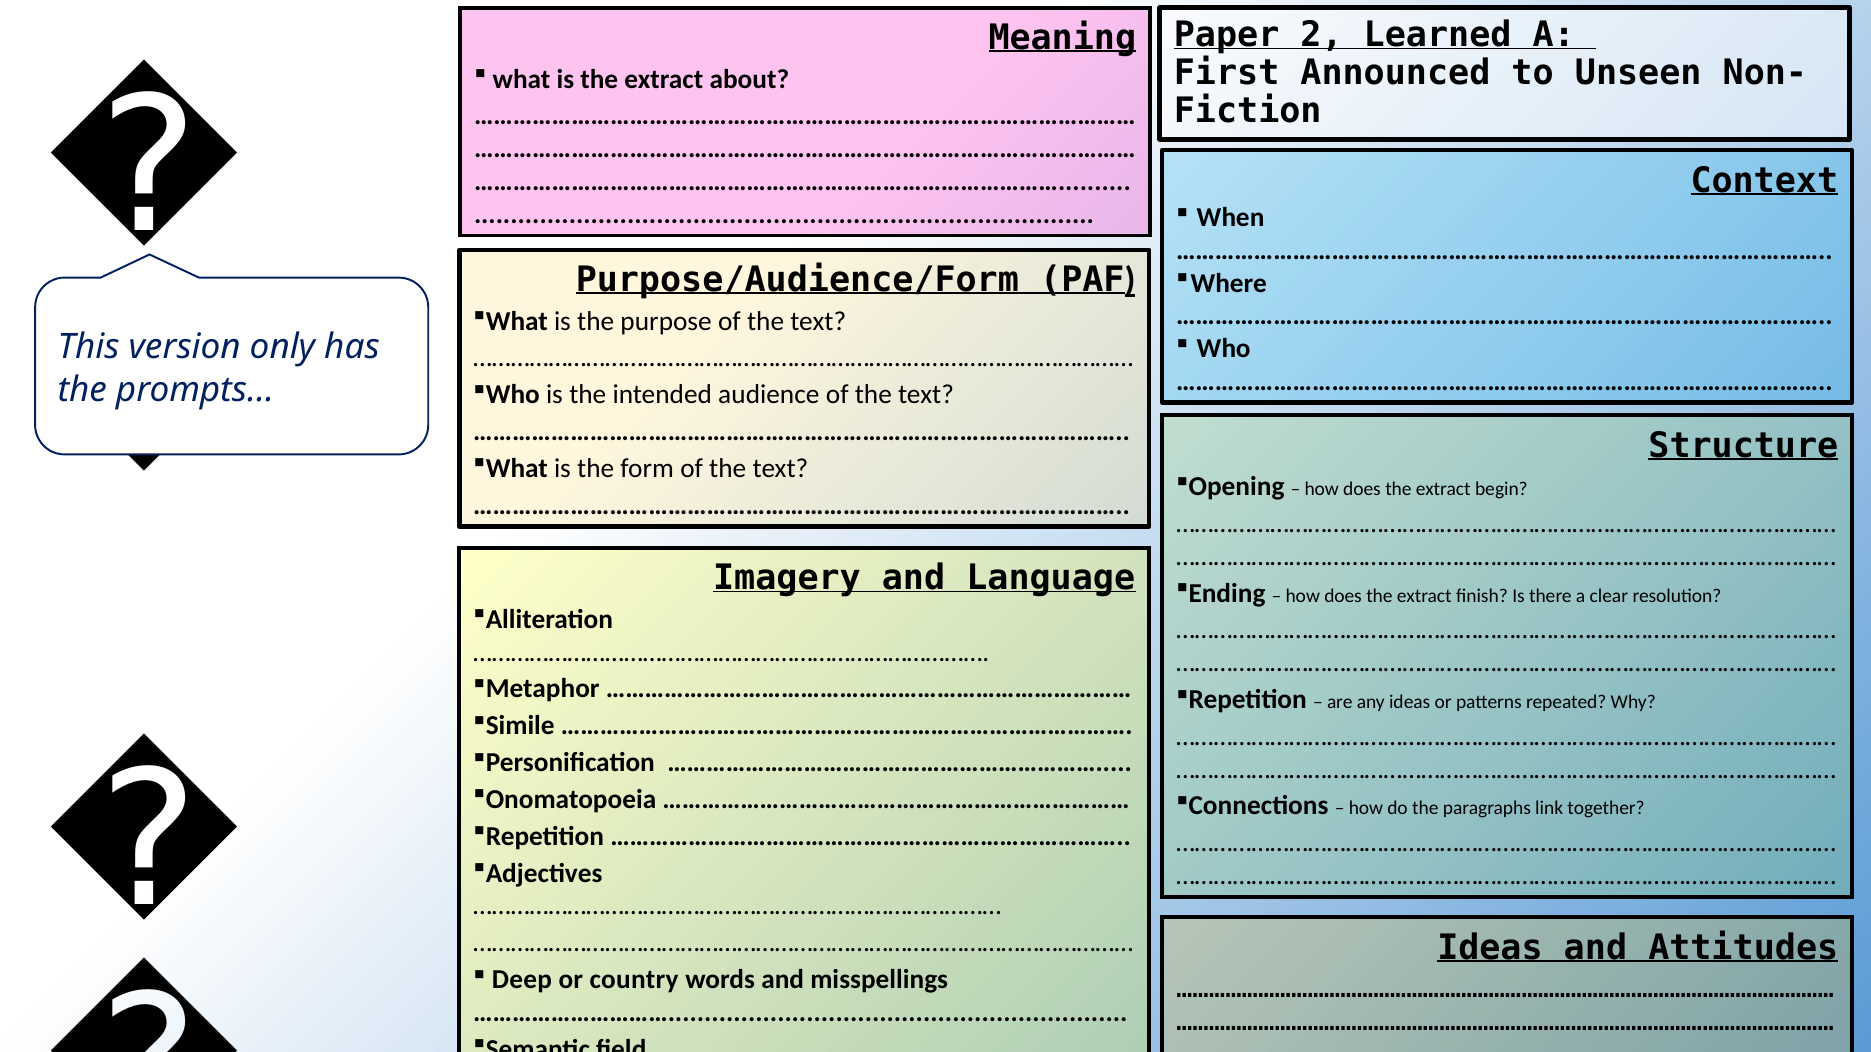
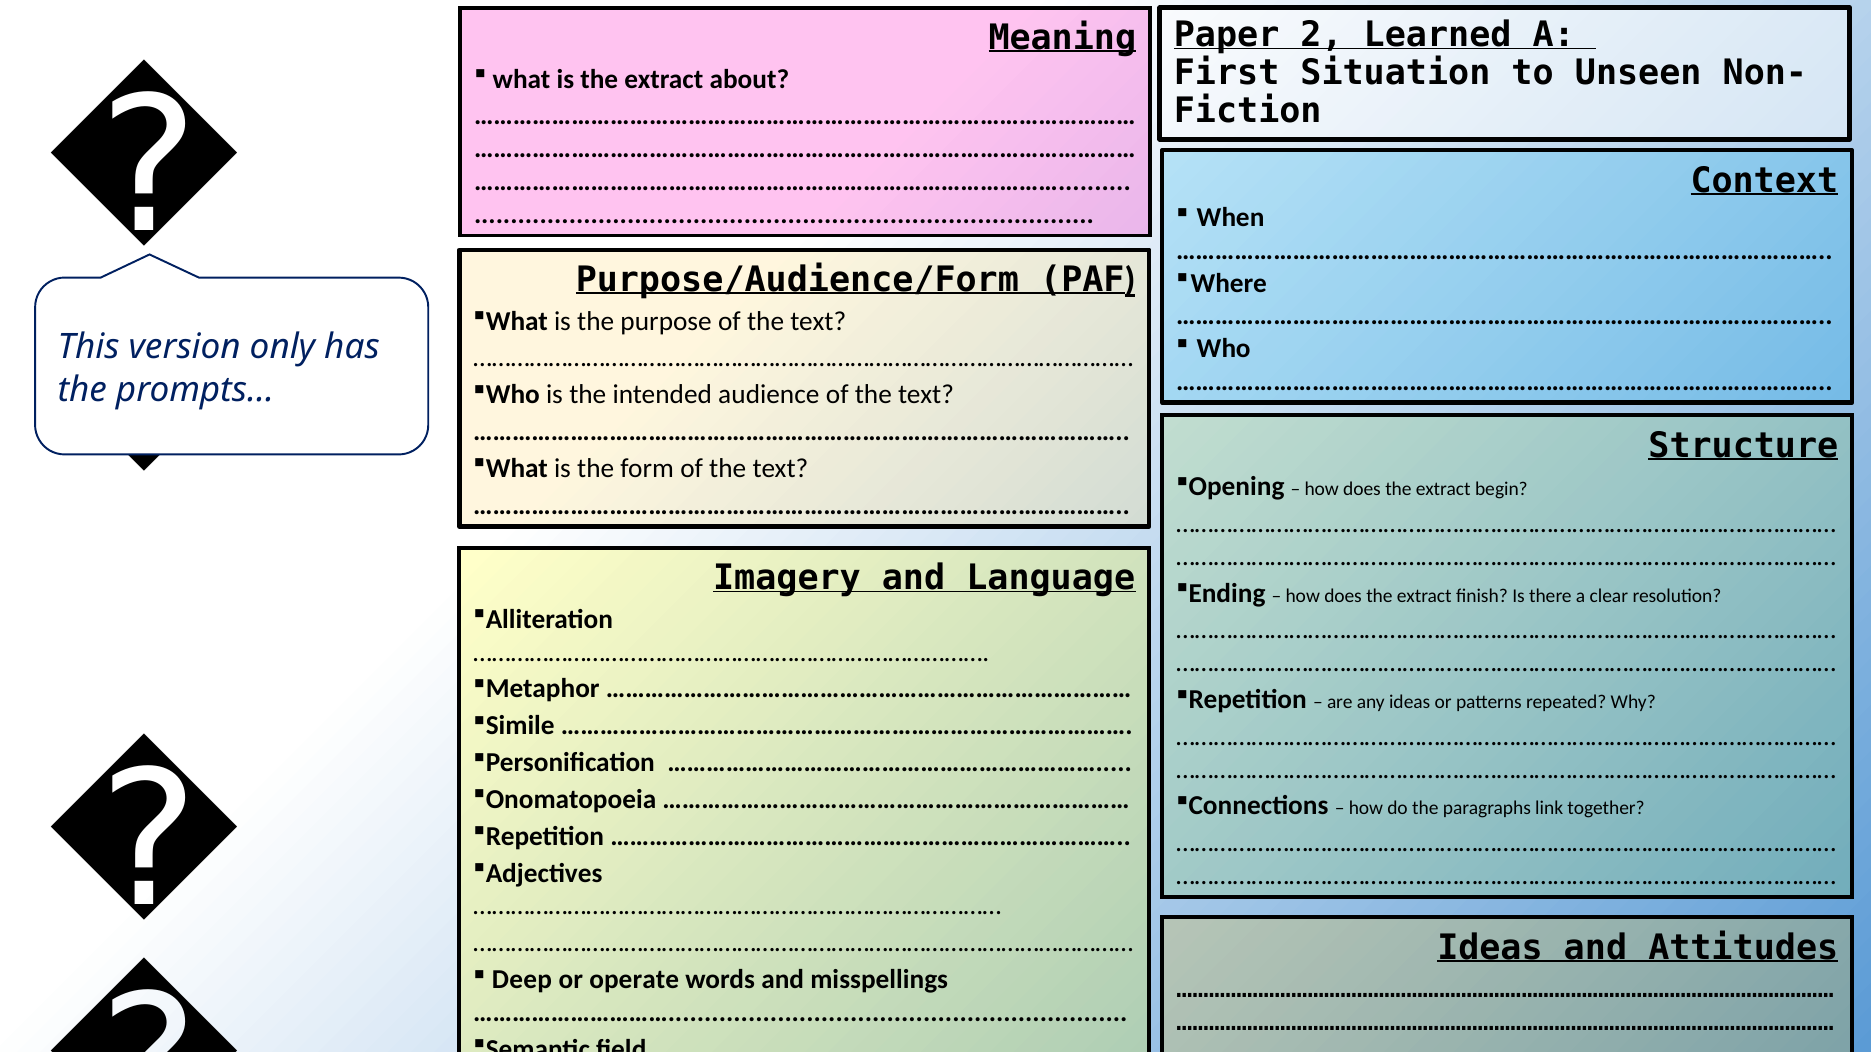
Announced: Announced -> Situation (1395, 73)
country: country -> operate (634, 980)
